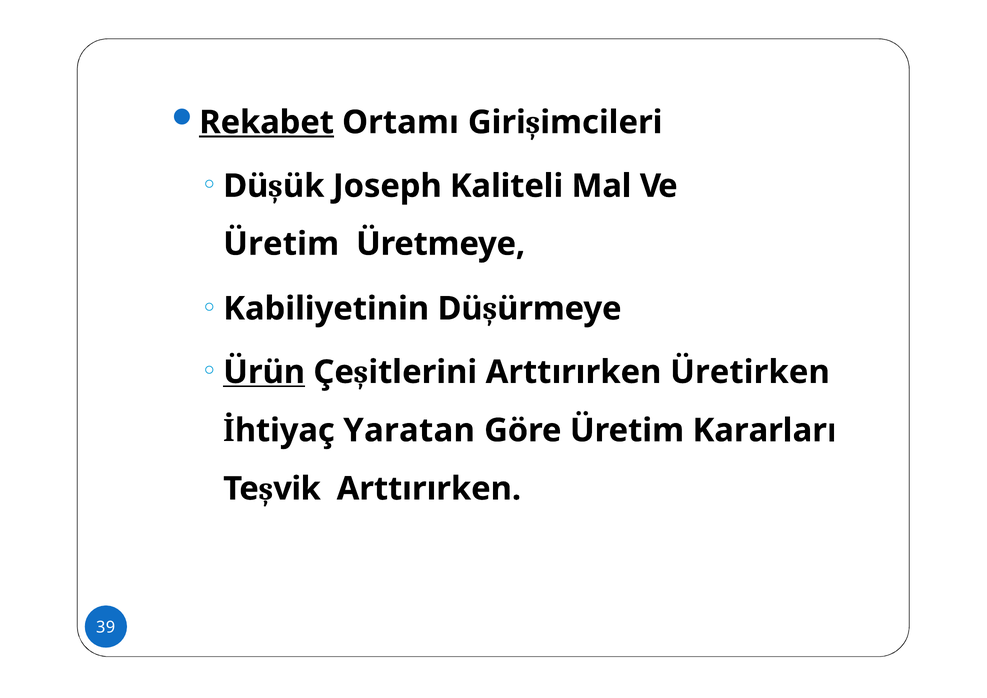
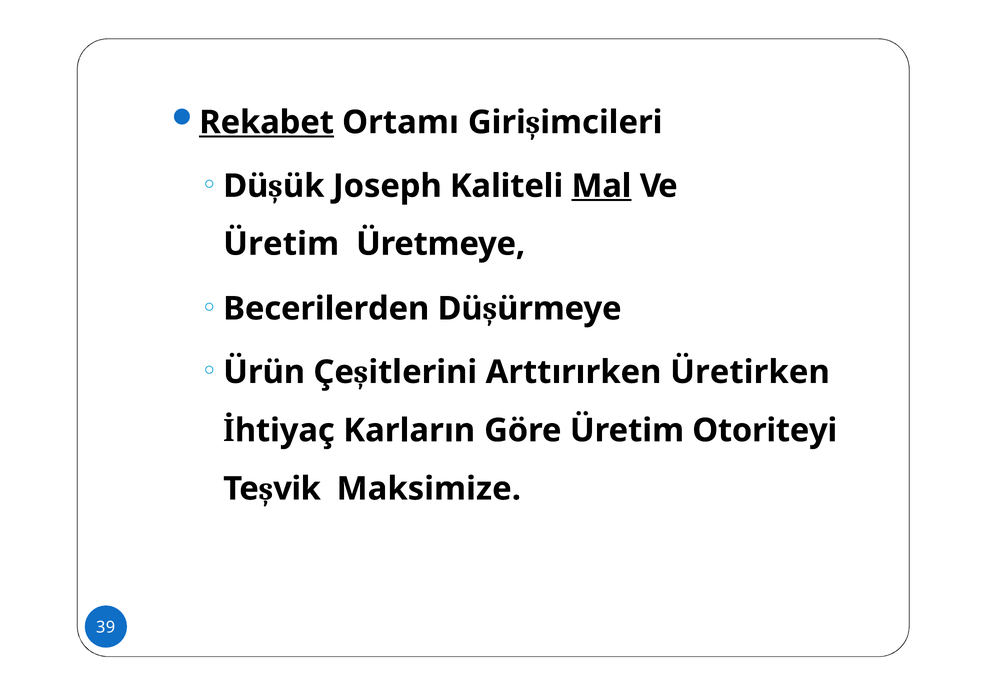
Mal underline: none -> present (602, 186)
Kabiliyetinin: Kabiliyetinin -> Becerilerden (326, 309)
Ürün underline: present -> none (264, 372)
Yaratan: Yaratan -> Karların (409, 430)
Kararları: Kararları -> Otoriteyi (765, 430)
Arttırırken: Arttırırken -> Maksimize (429, 489)
